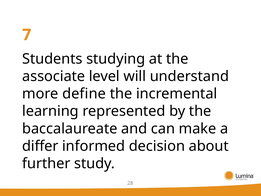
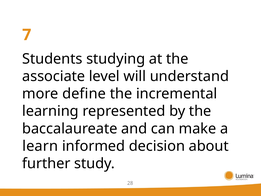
differ: differ -> learn (40, 146)
